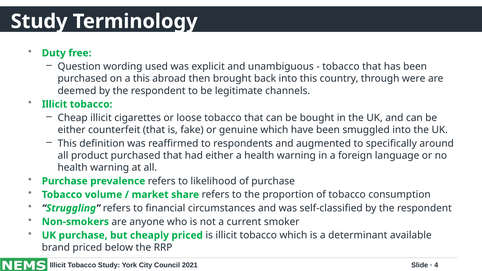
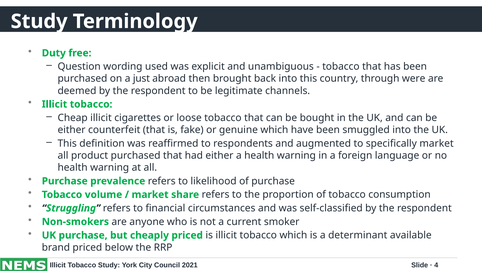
a this: this -> just (141, 79)
specifically around: around -> market (437, 143)
